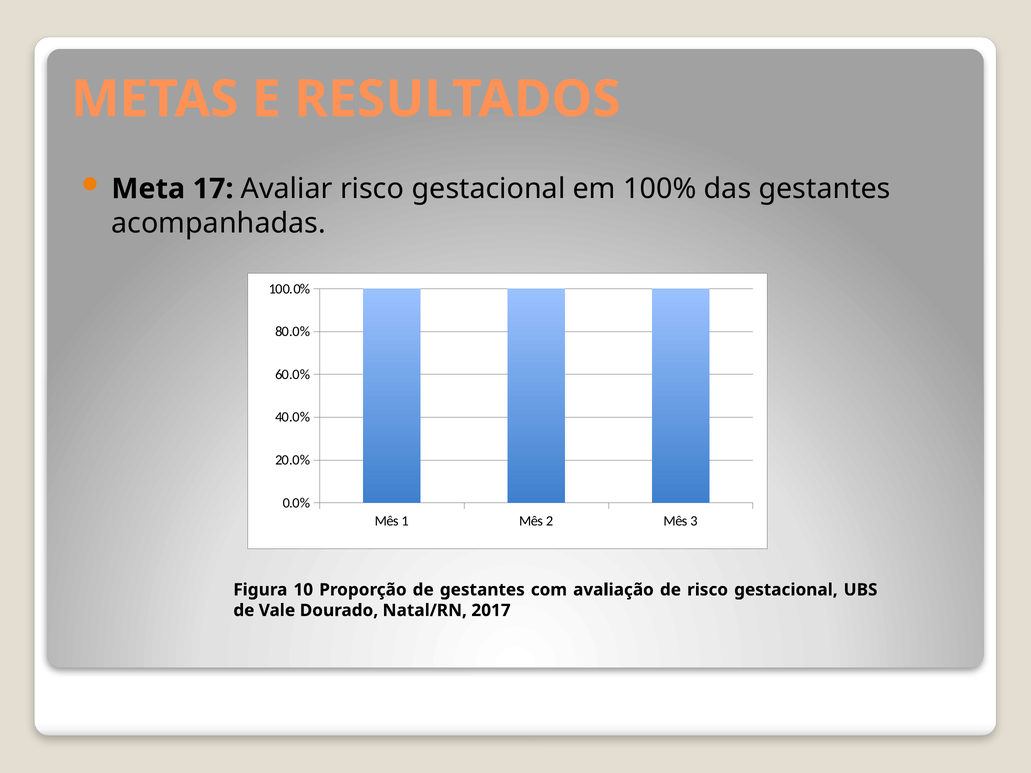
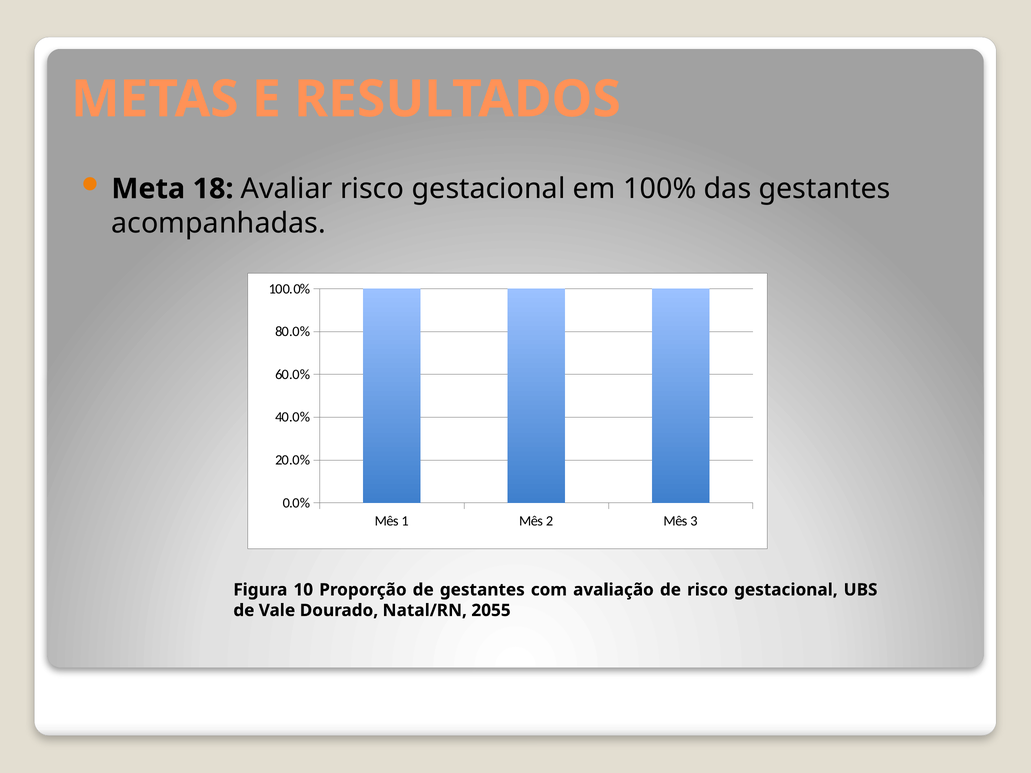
17: 17 -> 18 (213, 189)
2017: 2017 -> 2055 (491, 611)
